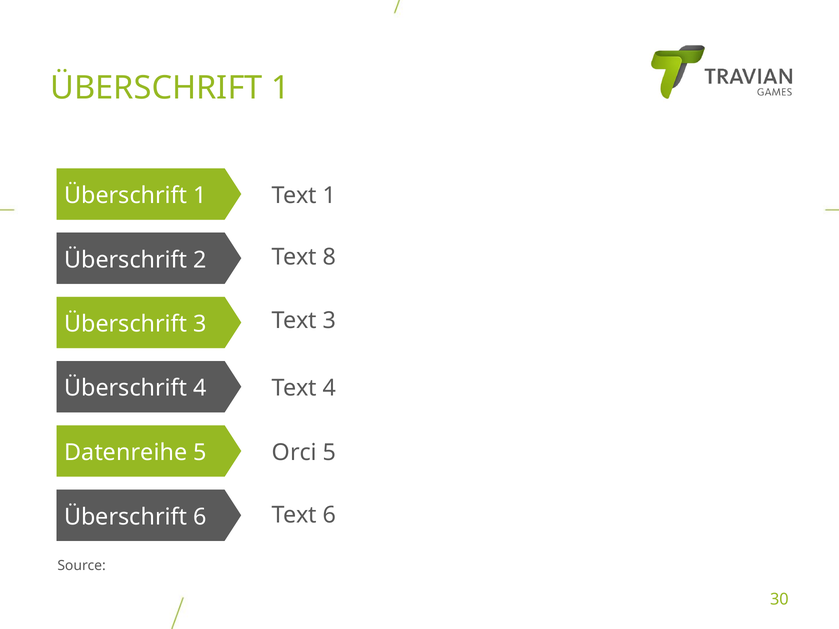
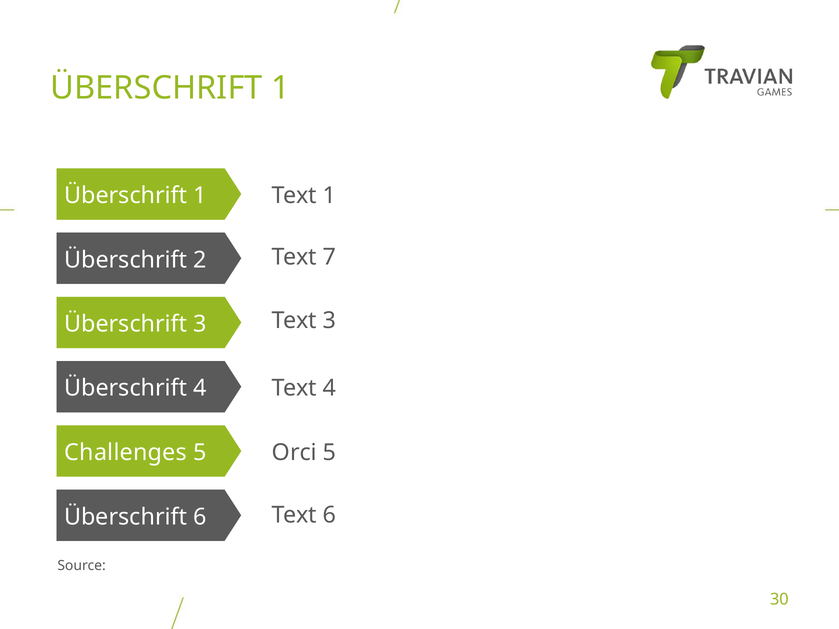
8: 8 -> 7 (330, 257)
Datenreihe: Datenreihe -> Challenges (126, 453)
